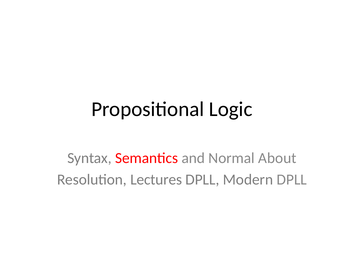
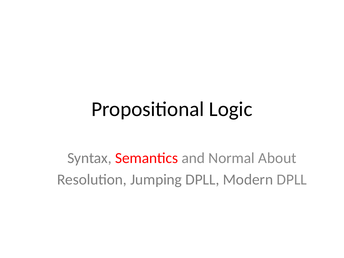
Lectures: Lectures -> Jumping (156, 180)
